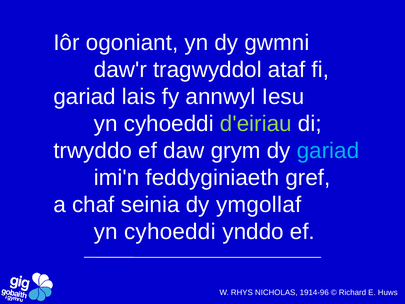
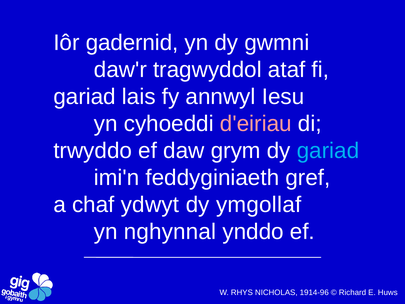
ogoniant: ogoniant -> gadernid (132, 43)
d'eiriau colour: light green -> pink (256, 124)
seinia: seinia -> ydwyt (150, 205)
cyhoeddi: cyhoeddi -> nghynnal (170, 232)
